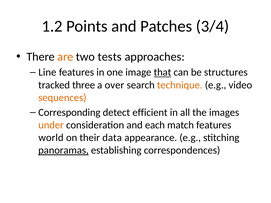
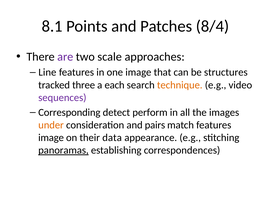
1.2: 1.2 -> 8.1 (52, 26)
3/4: 3/4 -> 8/4 (212, 26)
are colour: orange -> purple (65, 57)
tests: tests -> scale (110, 57)
that underline: present -> none (162, 72)
over: over -> each (115, 85)
sequences colour: orange -> purple (62, 98)
efficient: efficient -> perform (150, 112)
each: each -> pairs (155, 125)
world: world -> image (51, 138)
